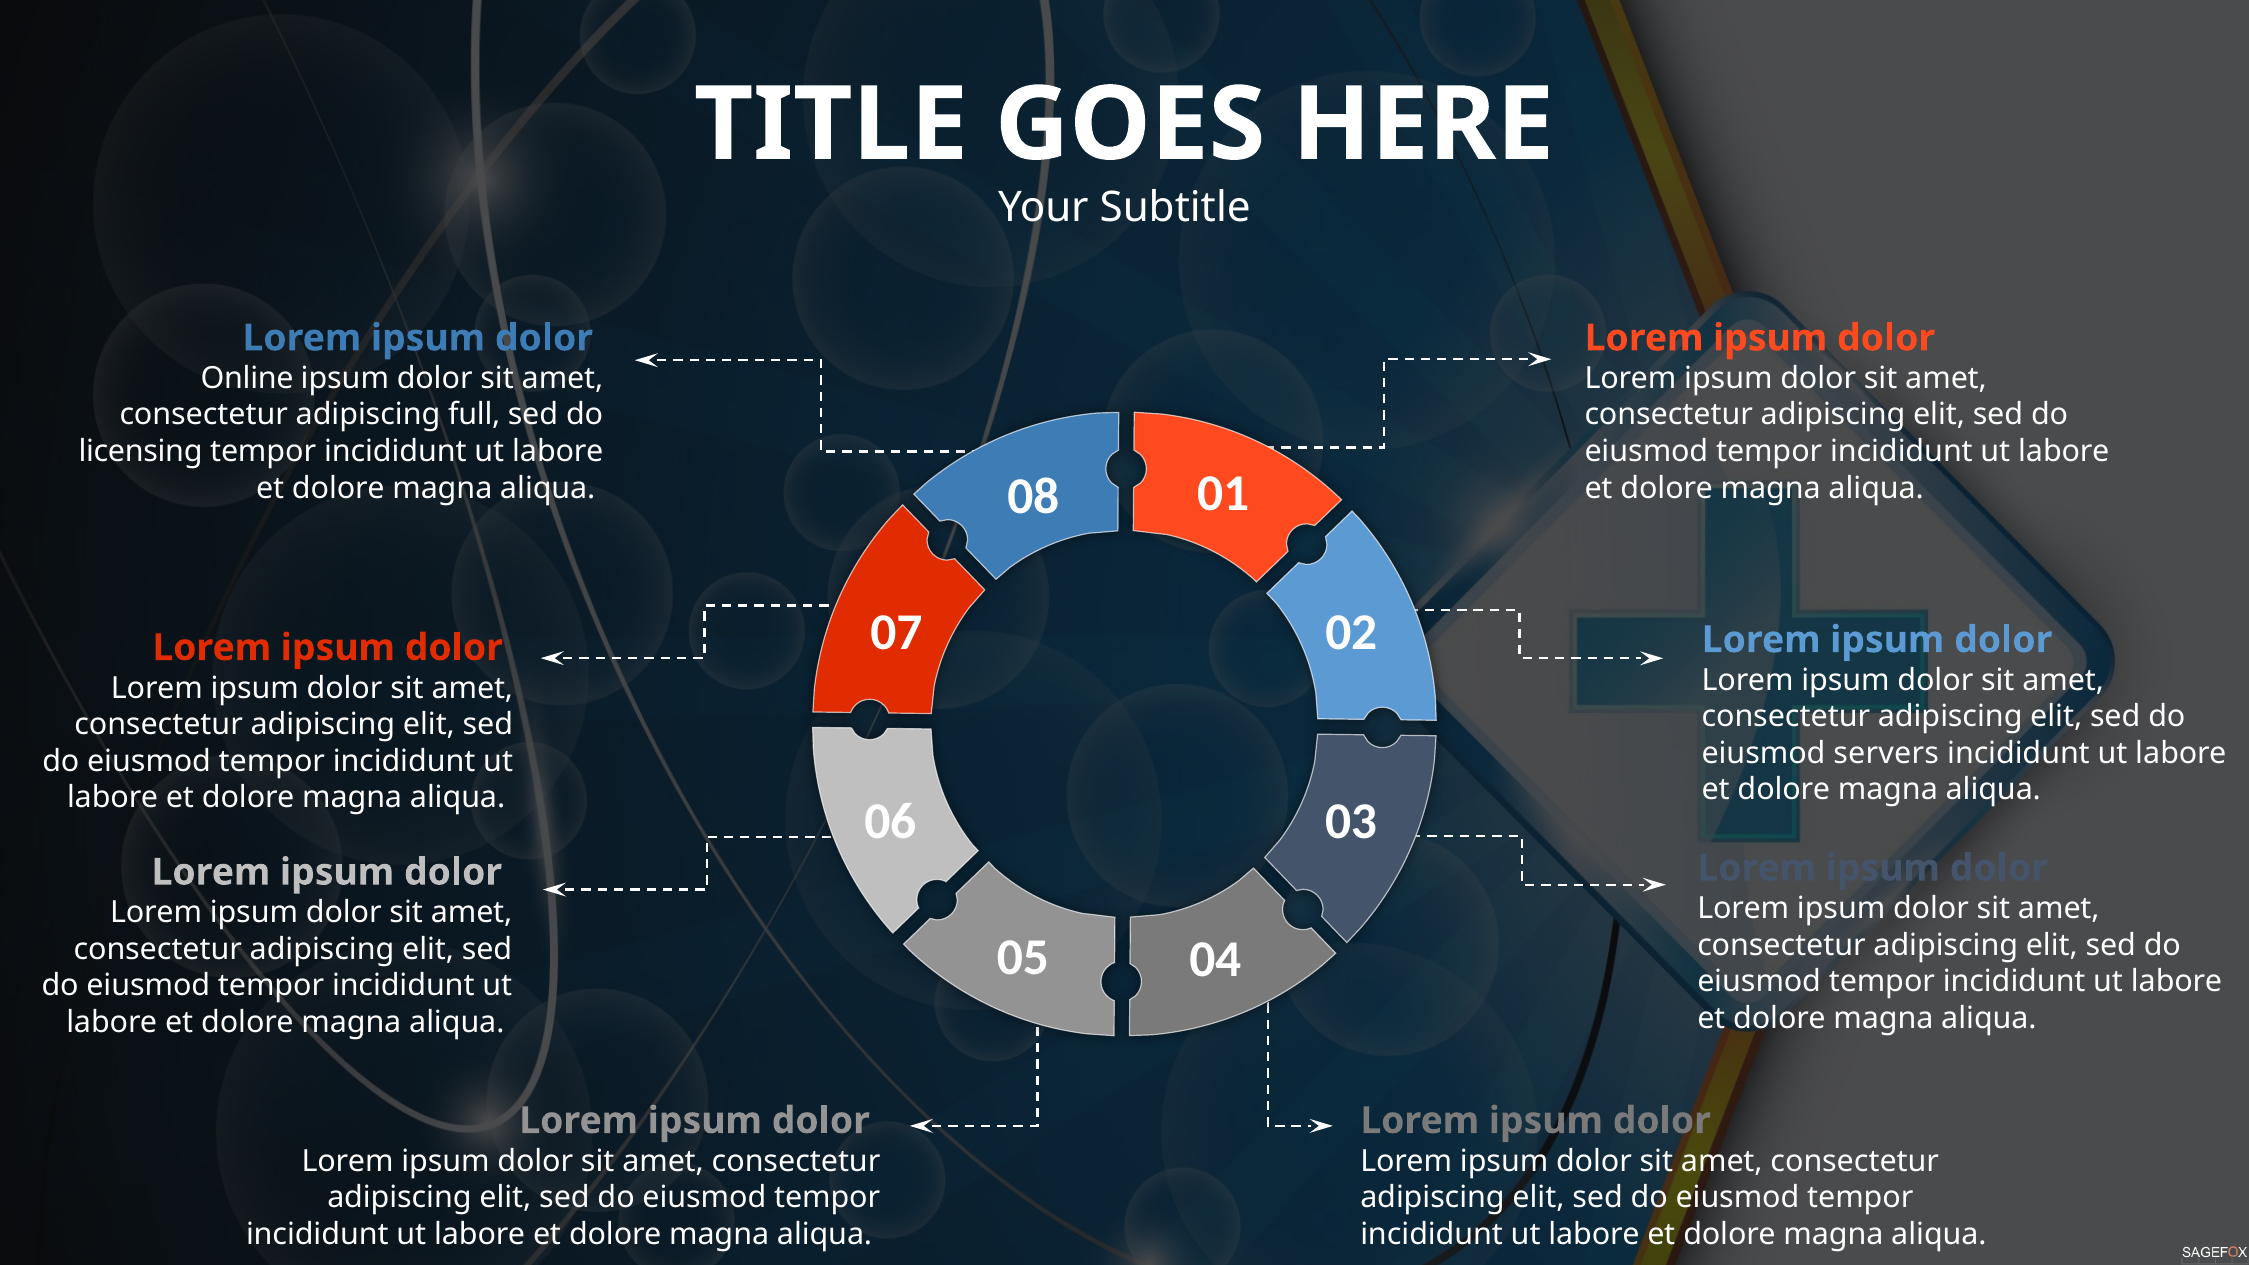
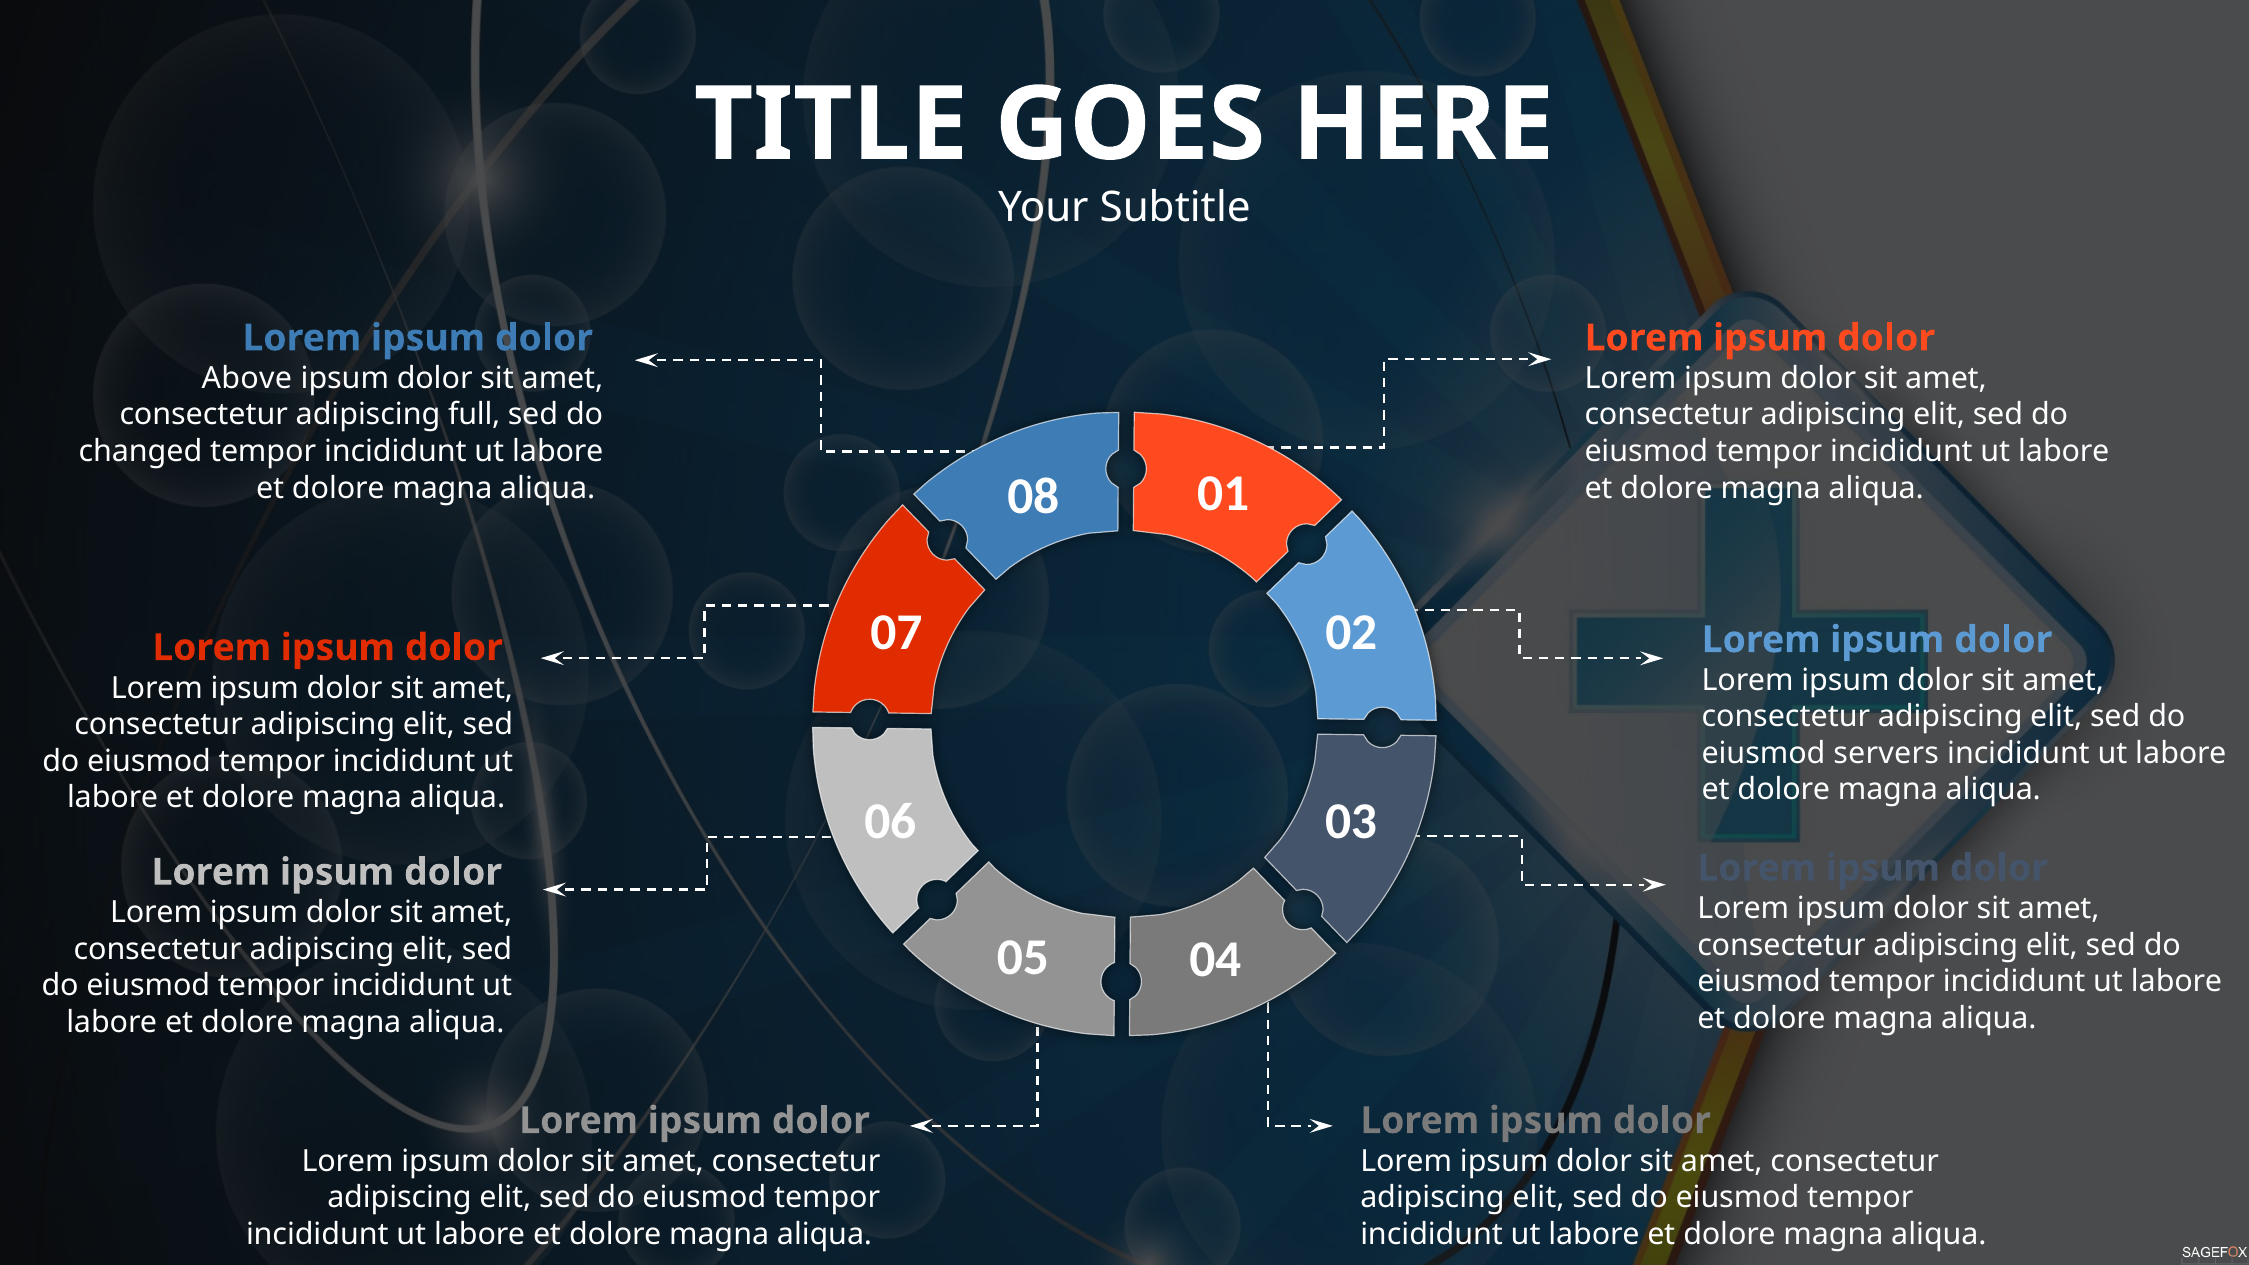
Online: Online -> Above (247, 378)
licensing: licensing -> changed (140, 452)
